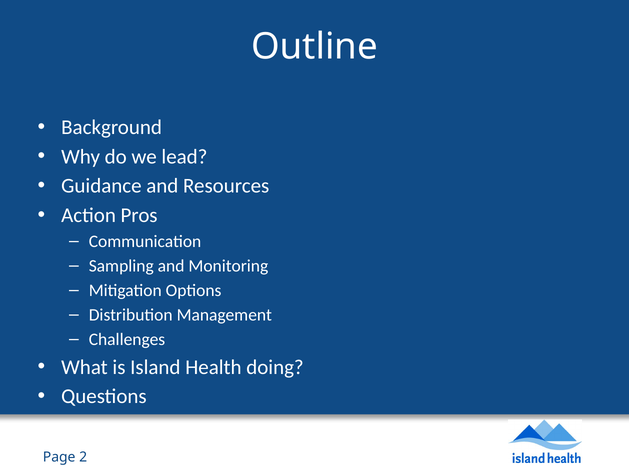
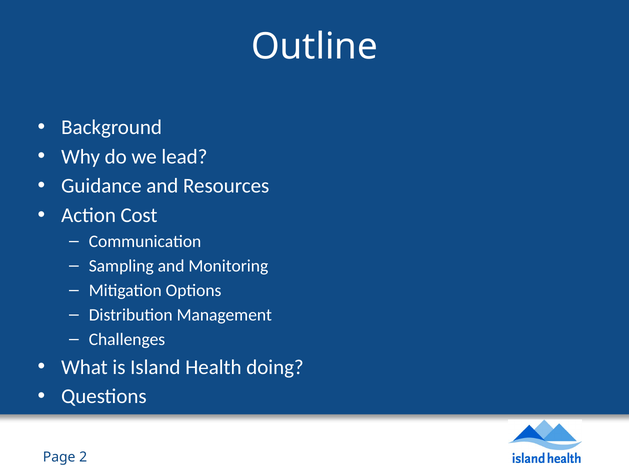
Pros: Pros -> Cost (139, 215)
